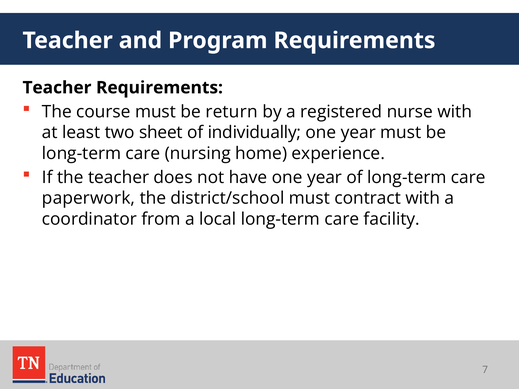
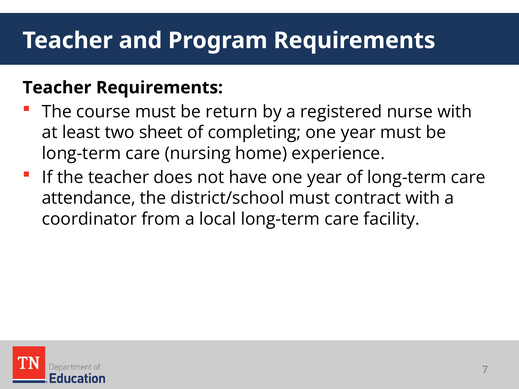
individually: individually -> completing (254, 133)
paperwork: paperwork -> attendance (89, 198)
